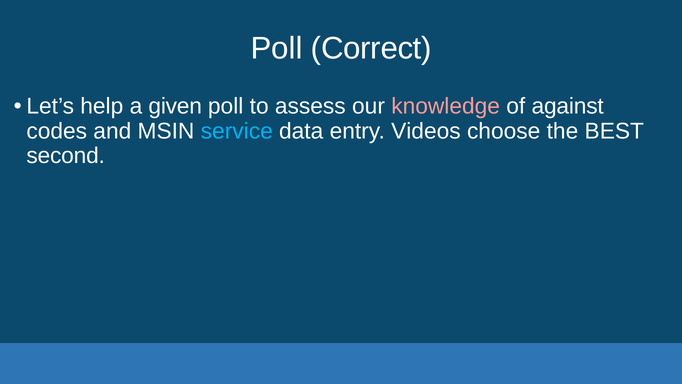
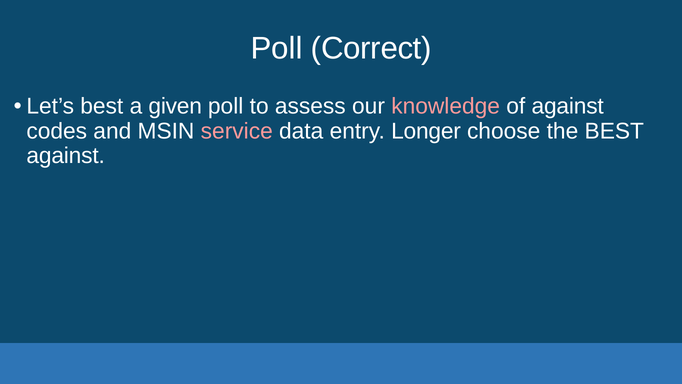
Let’s help: help -> best (102, 106)
service colour: light blue -> pink (237, 131)
Videos: Videos -> Longer (426, 131)
second: second -> against (66, 155)
